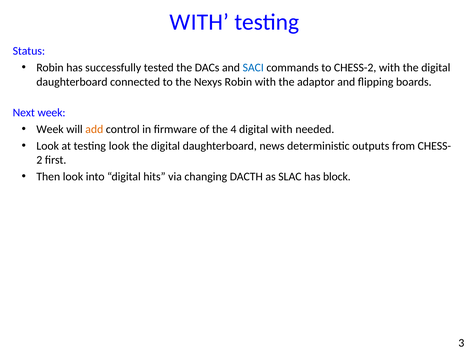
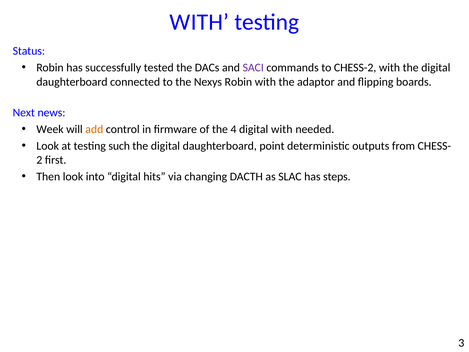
SACI colour: blue -> purple (253, 68)
Next week: week -> news (51, 113)
testing look: look -> such (119, 146)
news: news -> point (272, 146)
block: block -> steps (337, 177)
